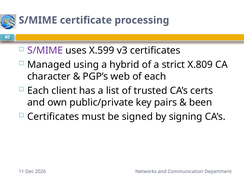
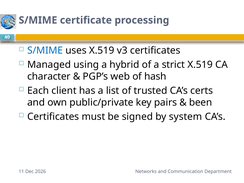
S/MIME colour: purple -> blue (45, 50)
uses X.599: X.599 -> X.519 (102, 50)
strict X.809: X.809 -> X.519 (200, 65)
of each: each -> hash (155, 76)
signing: signing -> system (186, 117)
